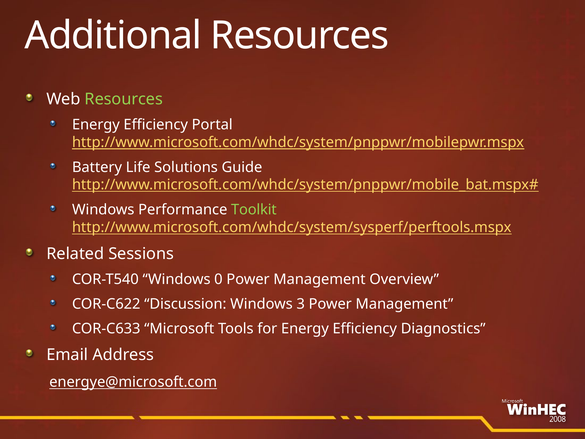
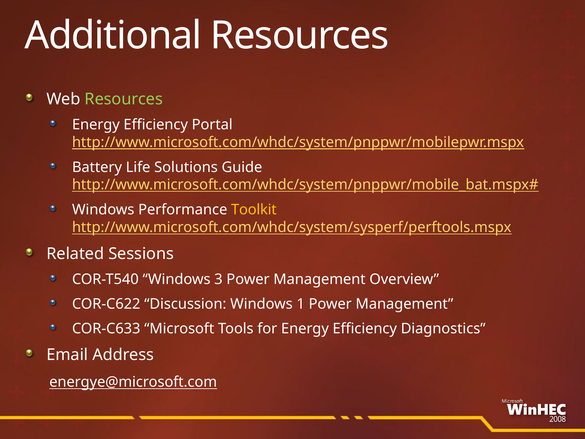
Toolkit colour: light green -> yellow (254, 210)
0: 0 -> 3 (218, 279)
3: 3 -> 1 (301, 304)
